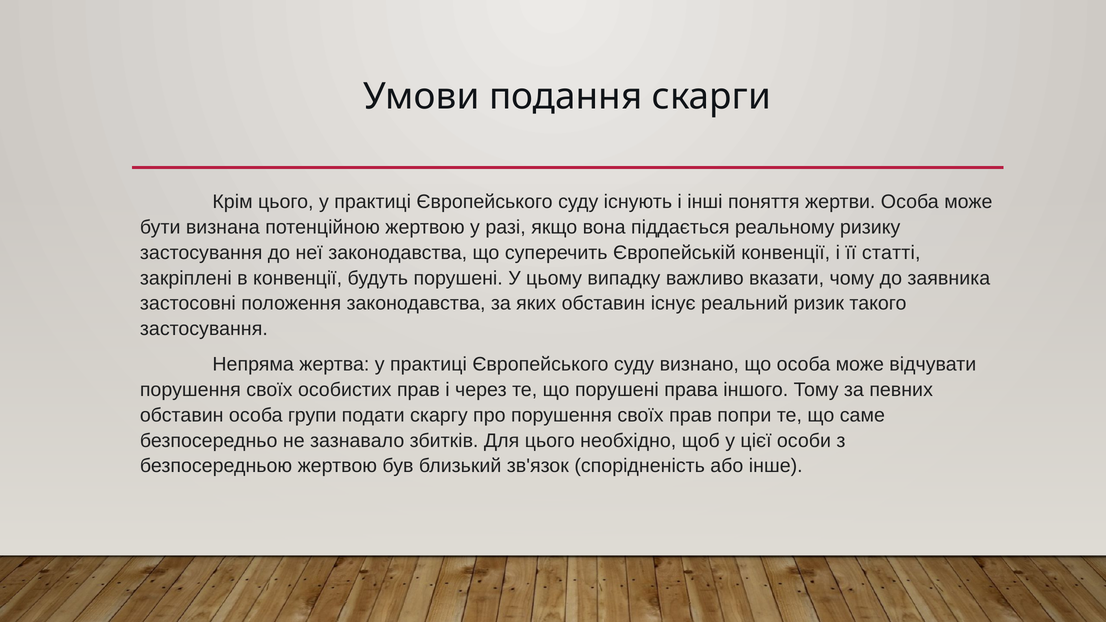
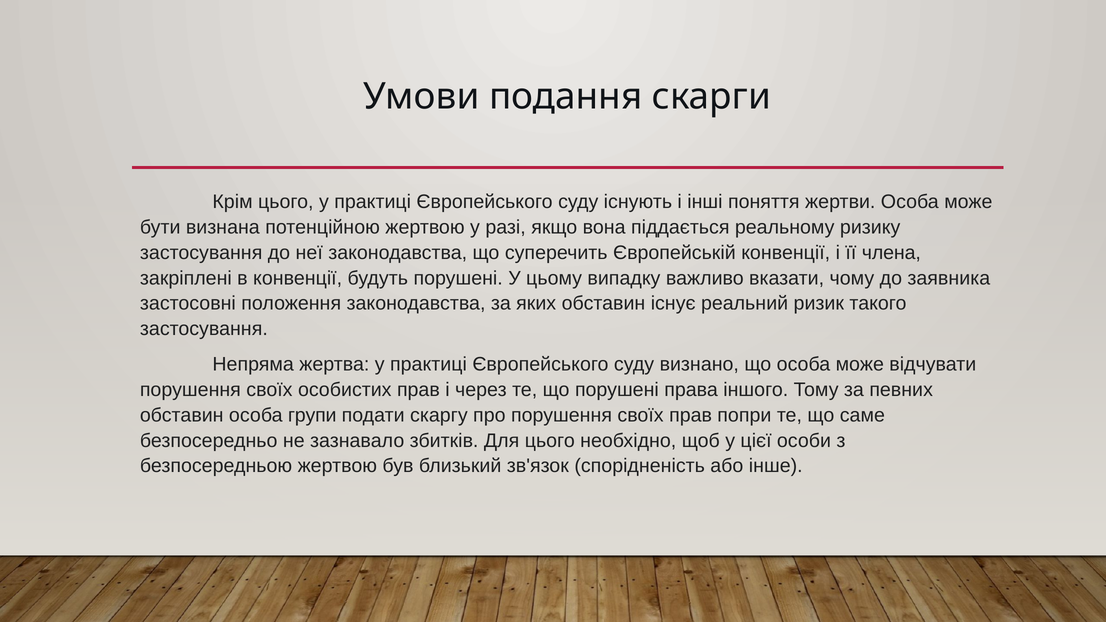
статті: статті -> члена (891, 253)
